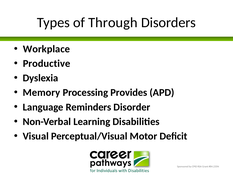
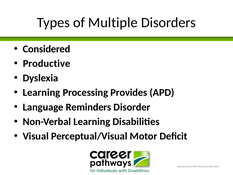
Through: Through -> Multiple (113, 23)
Workplace: Workplace -> Considered (47, 49)
Memory: Memory -> Learning (41, 92)
